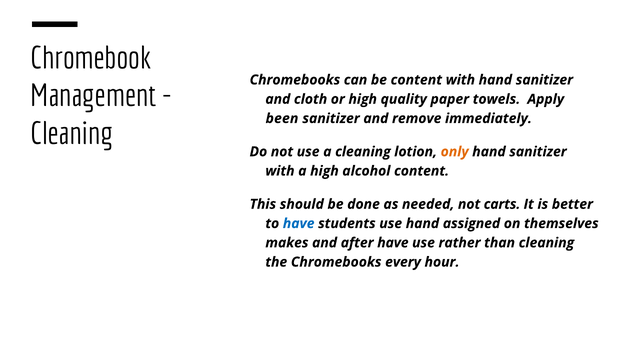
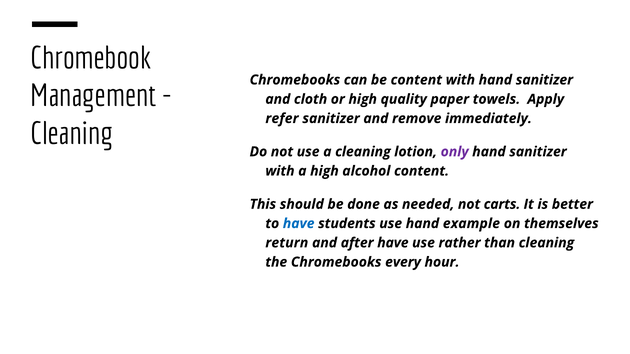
been: been -> refer (282, 119)
only colour: orange -> purple (455, 152)
assigned: assigned -> example (471, 224)
makes: makes -> return (287, 243)
